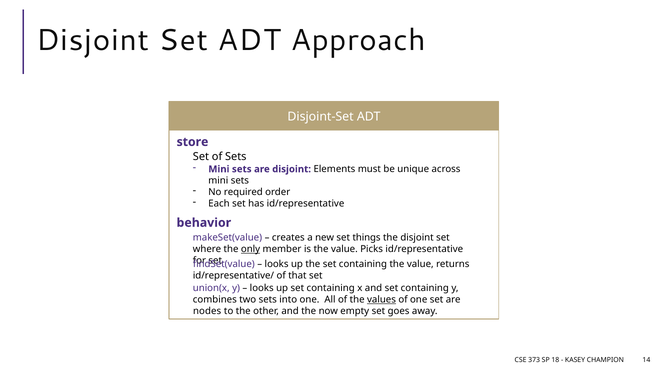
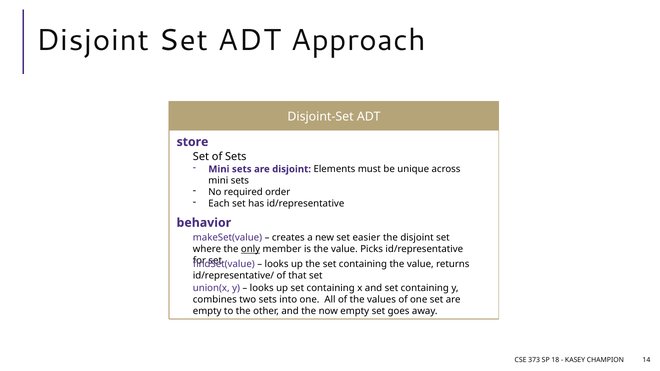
things: things -> easier (366, 238)
values underline: present -> none (382, 300)
nodes: nodes -> empty (207, 311)
